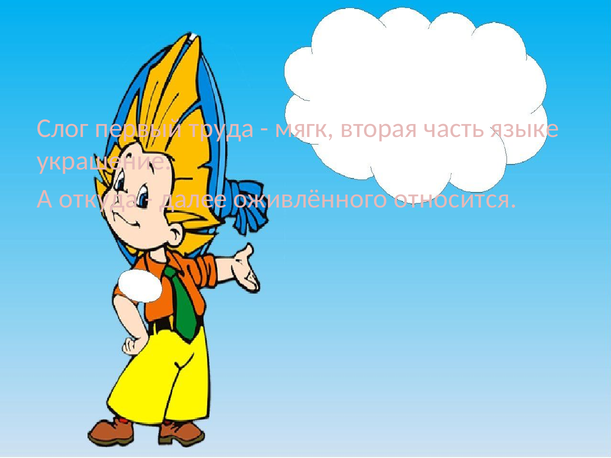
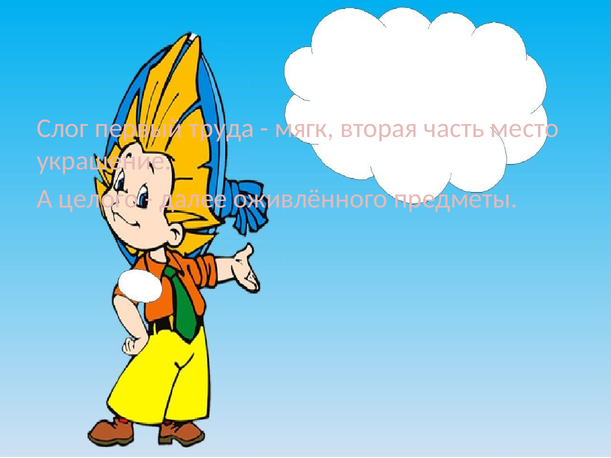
языке: языке -> место (525, 128)
откуда: откуда -> целого (99, 199)
относится: относится -> предметы (456, 199)
